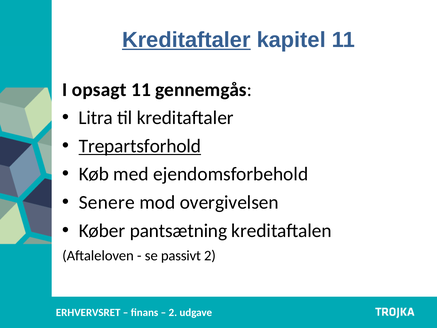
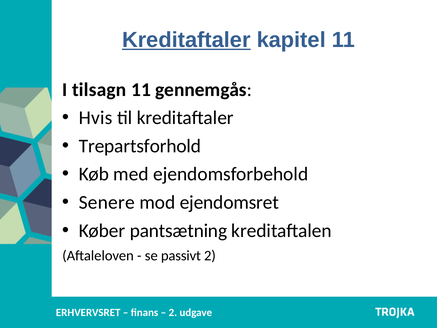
opsagt: opsagt -> tilsagn (99, 90)
Litra: Litra -> Hvis (96, 118)
Trepartsforhold underline: present -> none (140, 146)
overgivelsen: overgivelsen -> ejendomsret (229, 202)
